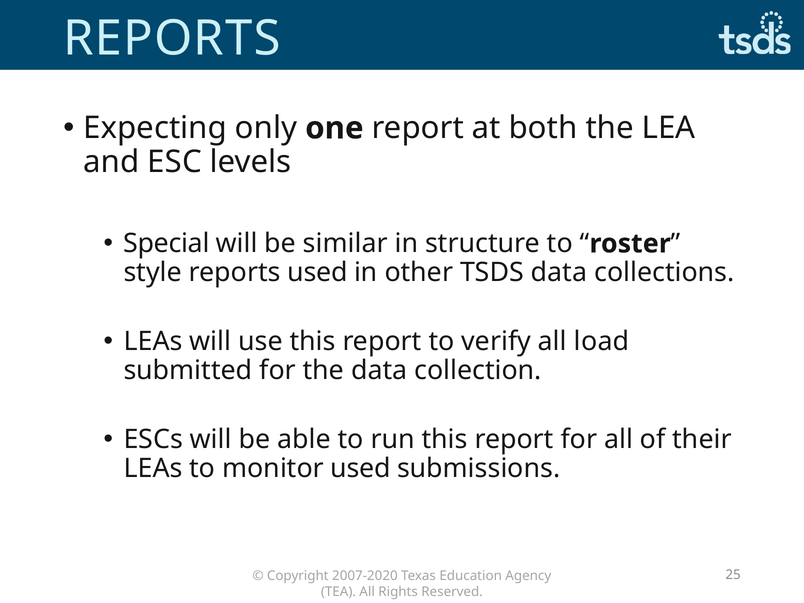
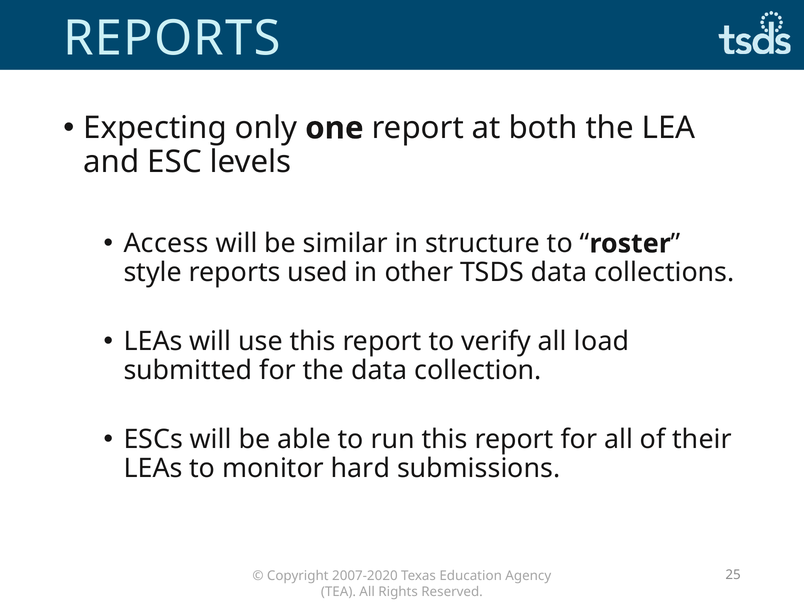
Special: Special -> Access (166, 244)
monitor used: used -> hard (360, 468)
